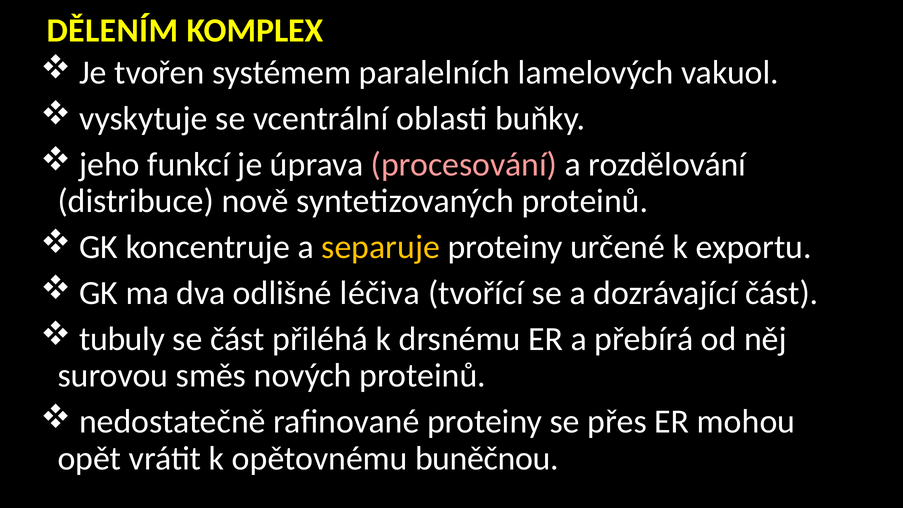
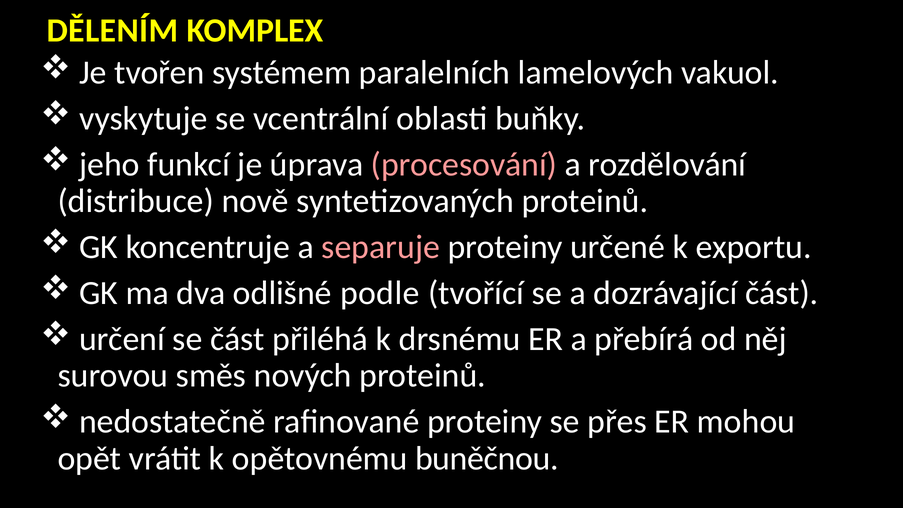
separuje colour: yellow -> pink (381, 247)
léčiva: léčiva -> podle (380, 293)
tubuly: tubuly -> určení (122, 339)
